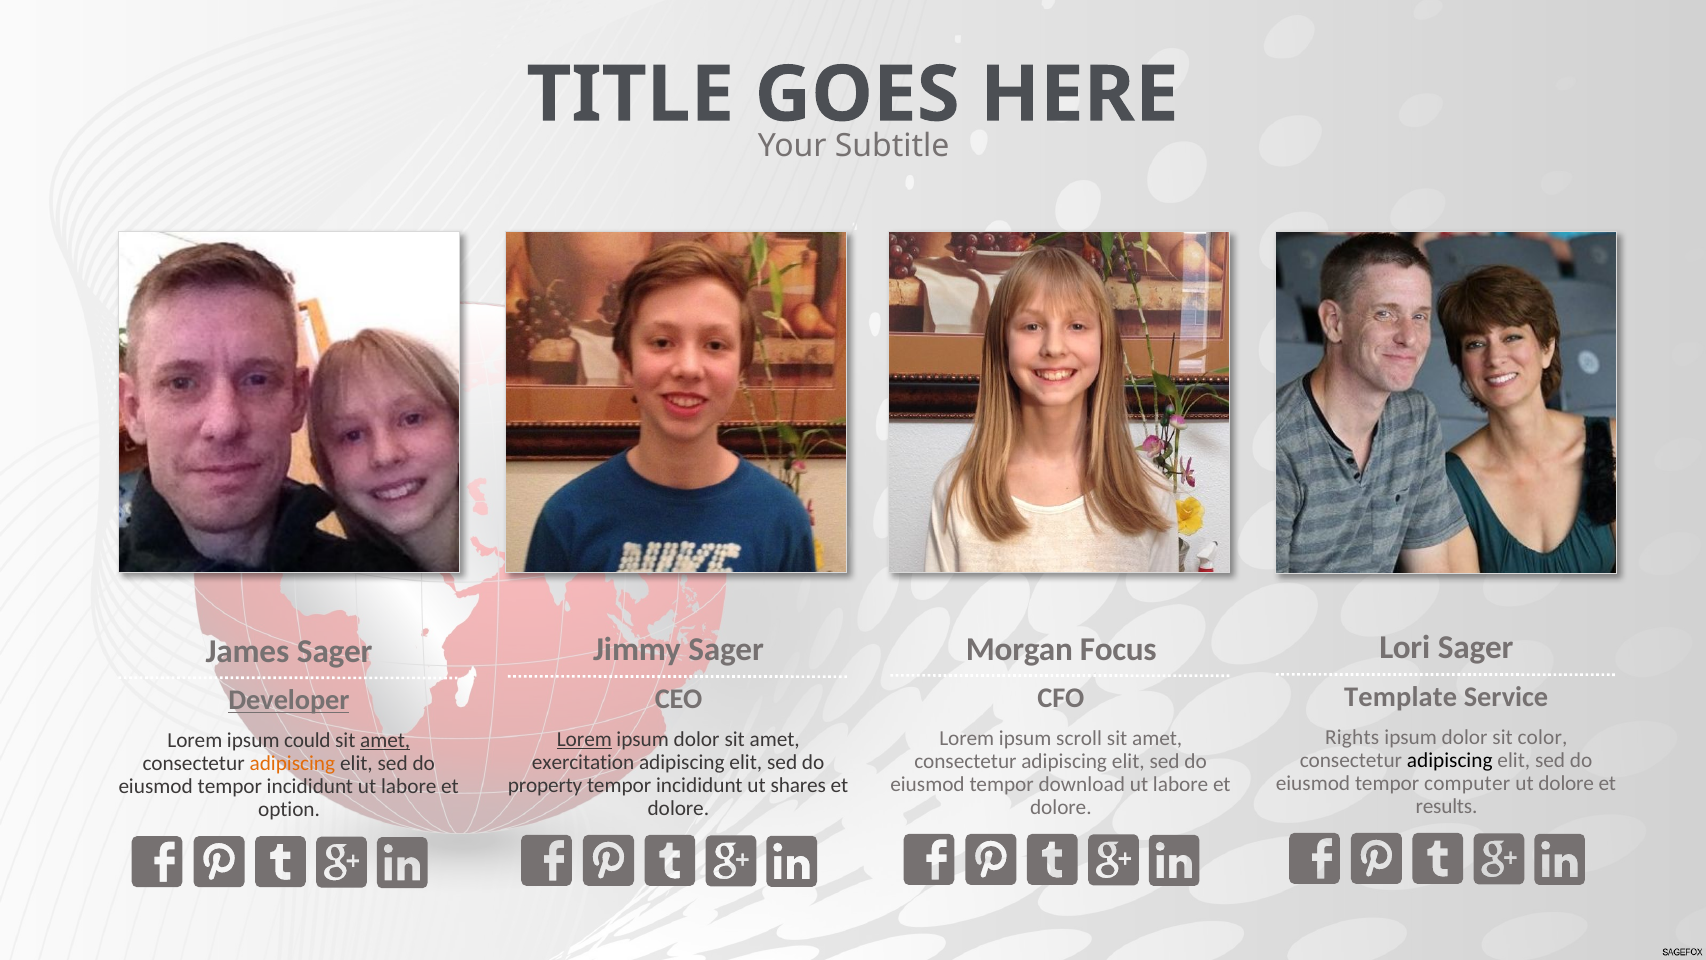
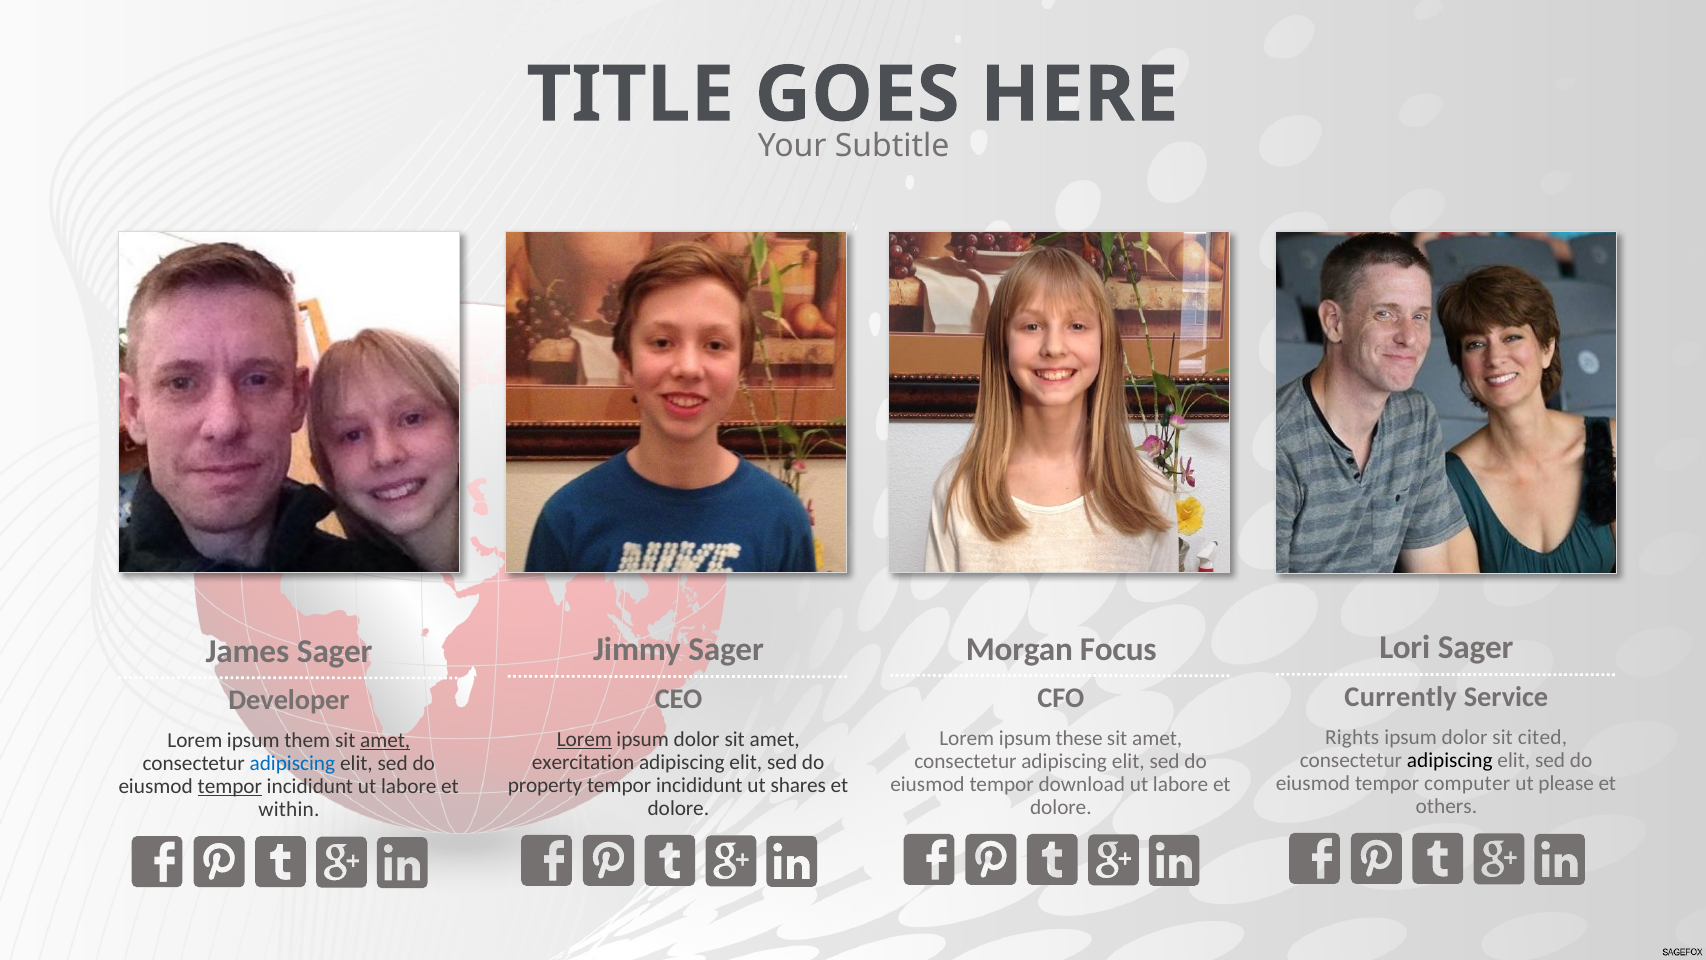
Template: Template -> Currently (1401, 697)
Developer underline: present -> none (289, 700)
color: color -> cited (1542, 737)
scroll: scroll -> these (1079, 738)
could: could -> them (307, 740)
adipiscing colour: orange -> blue (292, 763)
ut dolore: dolore -> please (1566, 783)
tempor underline: none -> present (230, 786)
results: results -> others (1446, 806)
option: option -> within (289, 809)
